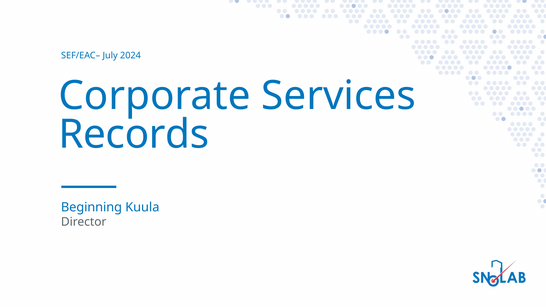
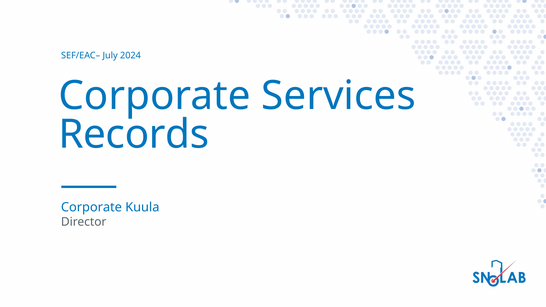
Beginning: Beginning -> Corporate (91, 207)
